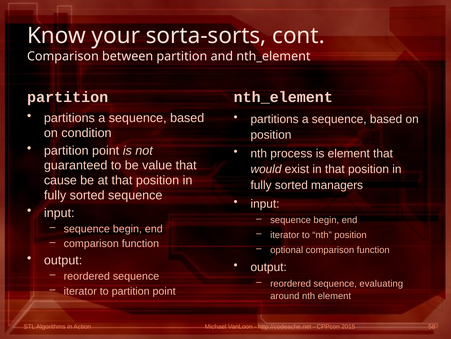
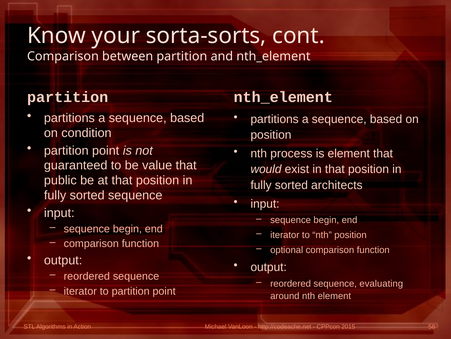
cause: cause -> public (60, 180)
managers: managers -> architects (337, 185)
